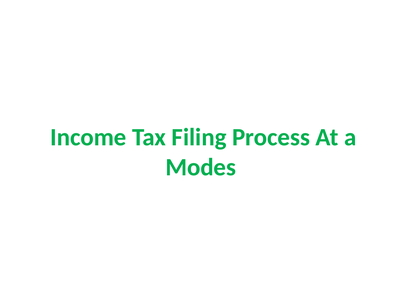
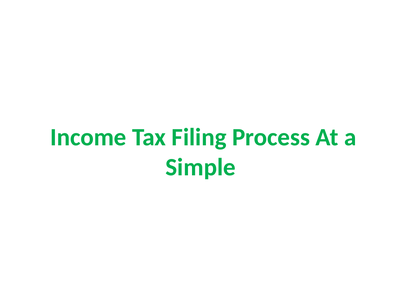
Modes: Modes -> Simple (201, 167)
